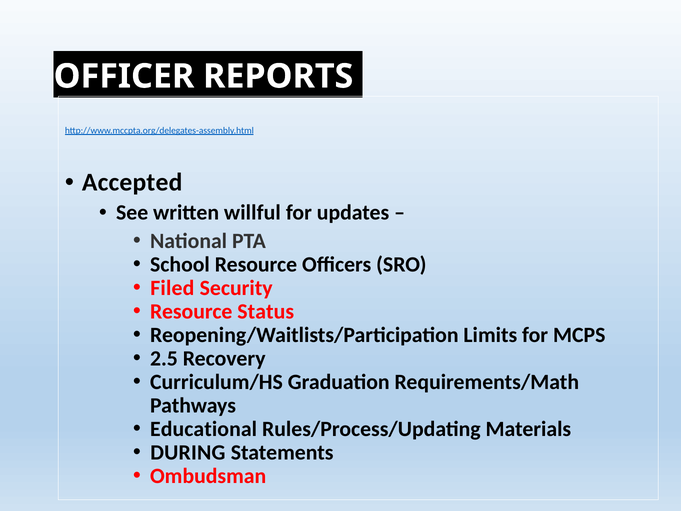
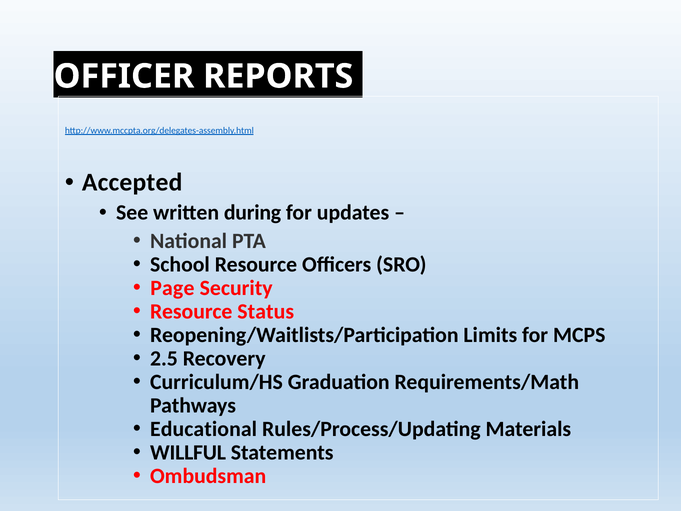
willful: willful -> during (253, 213)
Filed: Filed -> Page (172, 288)
DURING: DURING -> WILLFUL (188, 452)
